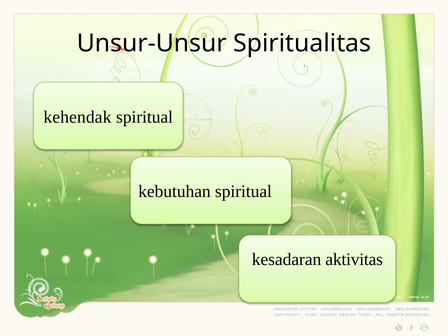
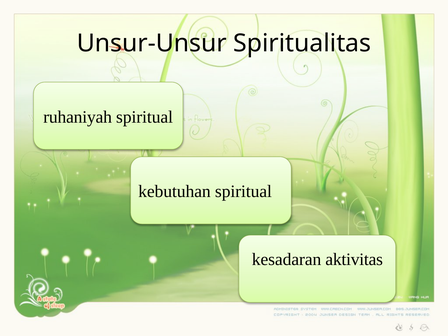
kehendak: kehendak -> ruhaniyah (78, 117)
